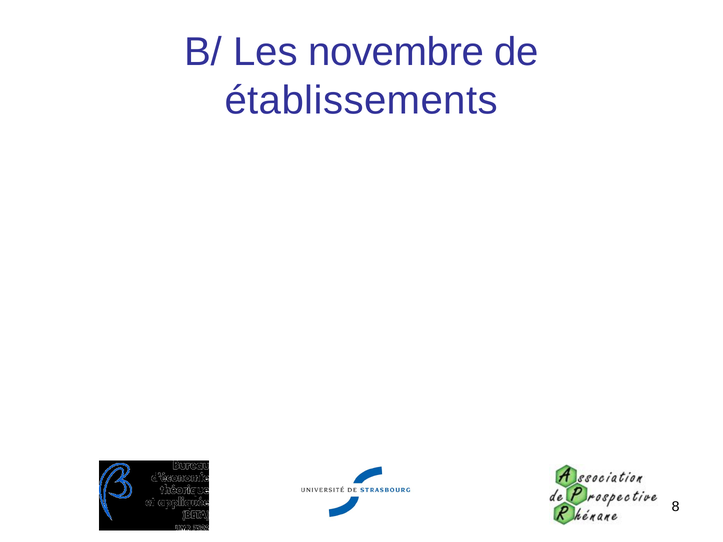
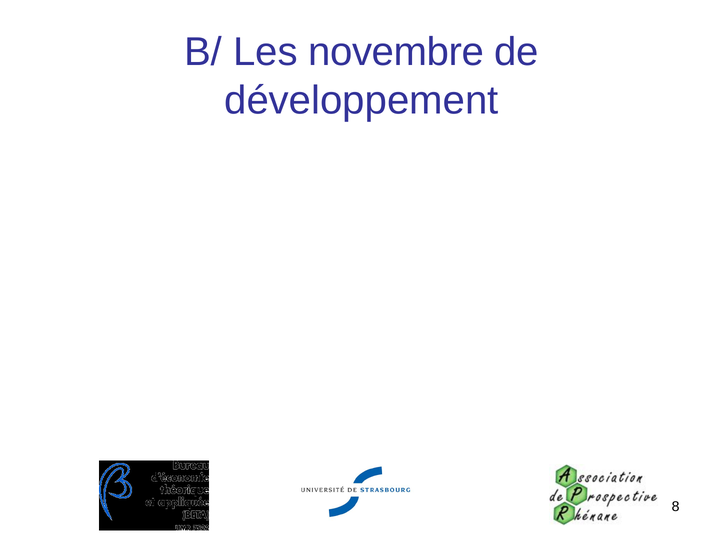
établissements: établissements -> développement (361, 100)
